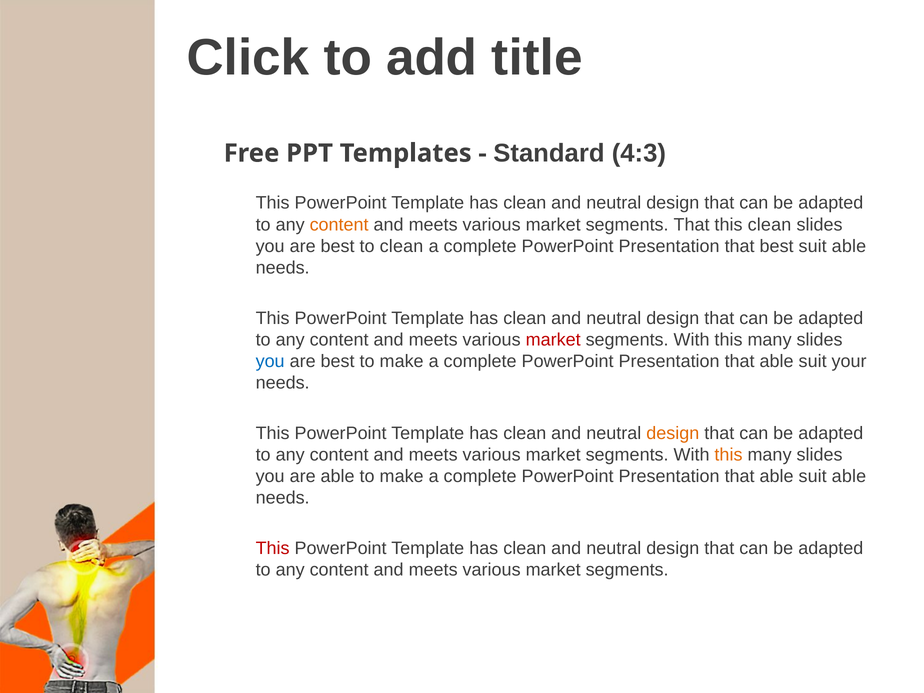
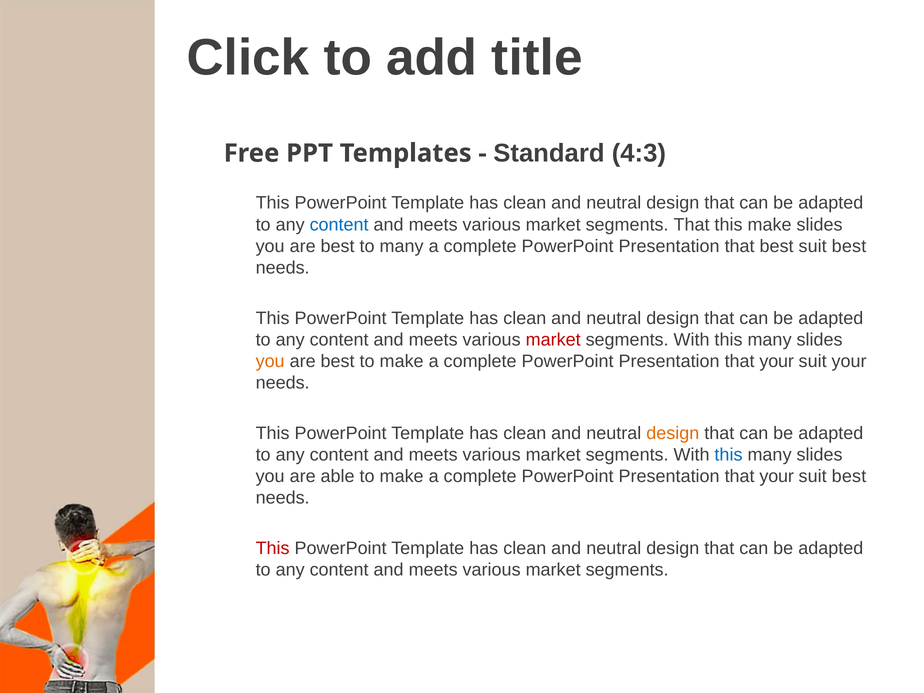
content colour: orange -> blue (339, 225)
this clean: clean -> make (770, 225)
to clean: clean -> many (402, 246)
best suit able: able -> best (849, 246)
you colour: blue -> orange (270, 361)
able: able -> your (777, 361)
this colour: orange -> blue (728, 455)
able: able -> your (777, 476)
able: able -> best (849, 476)
